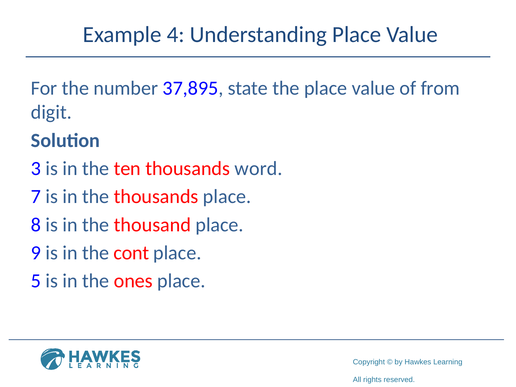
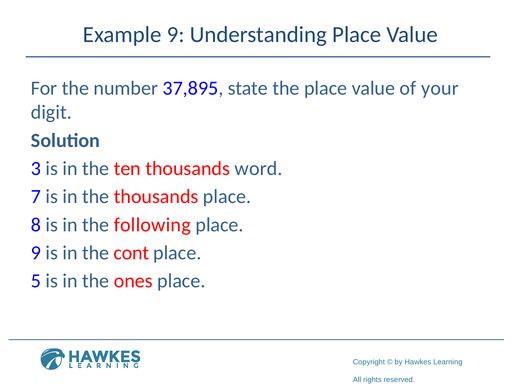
Example 4: 4 -> 9 (176, 35)
from: from -> your (440, 88)
thousand: thousand -> following (152, 225)
